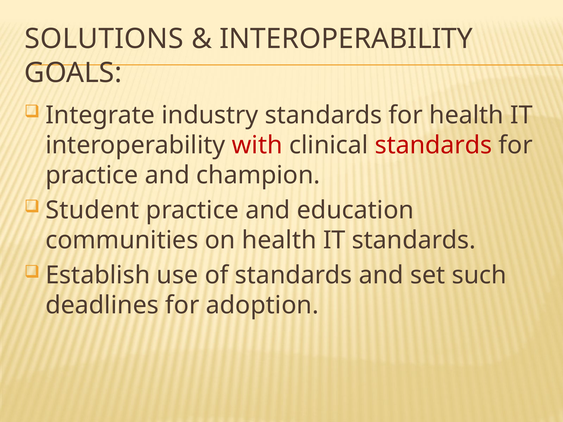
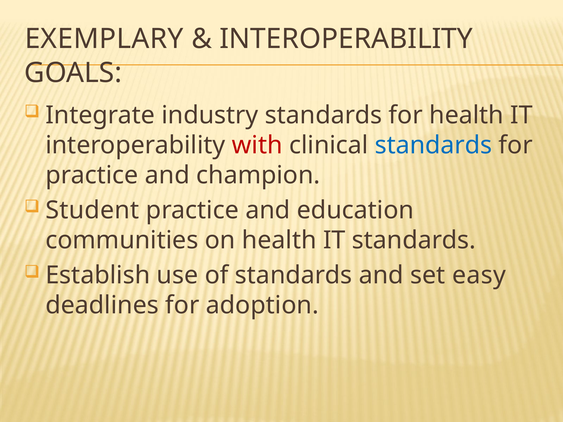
SOLUTIONS: SOLUTIONS -> EXEMPLARY (104, 39)
standards colour: red -> blue (434, 145)
such: such -> easy (479, 275)
